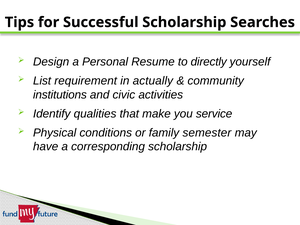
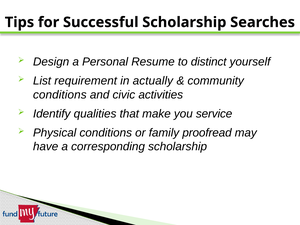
directly: directly -> distinct (209, 62)
institutions: institutions -> conditions (60, 95)
semester: semester -> proofread (207, 133)
